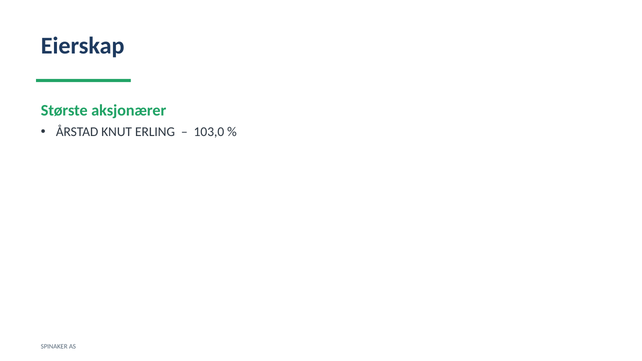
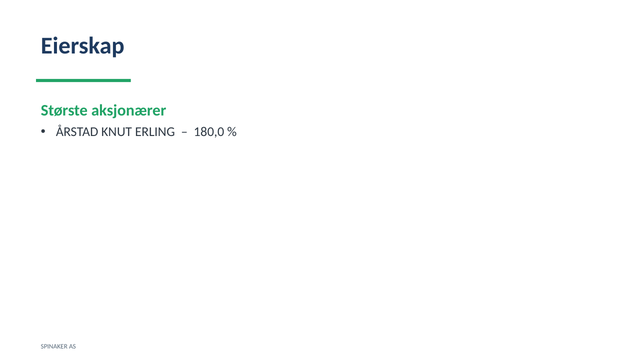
103,0: 103,0 -> 180,0 (209, 132)
